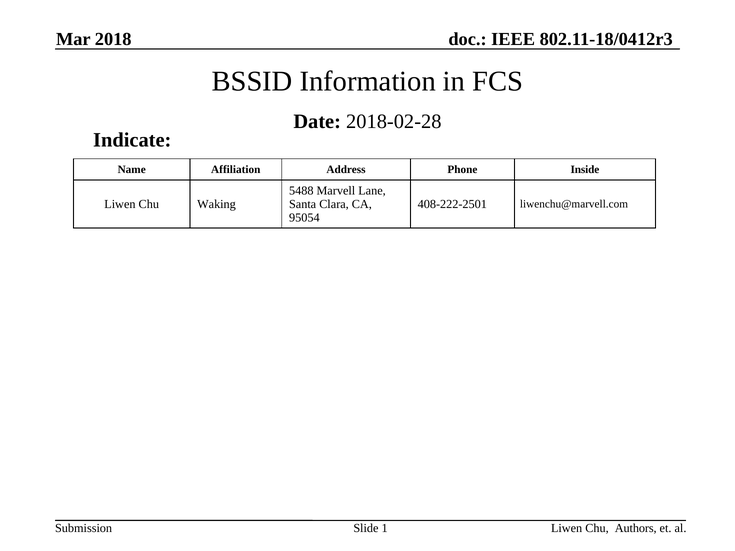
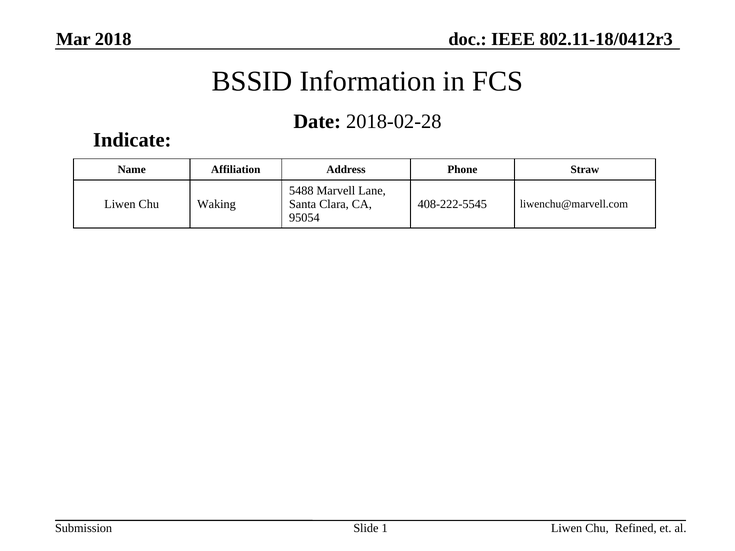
Inside: Inside -> Straw (585, 169)
408-222-2501: 408-222-2501 -> 408-222-5545 (452, 204)
Authors: Authors -> Refined (636, 529)
